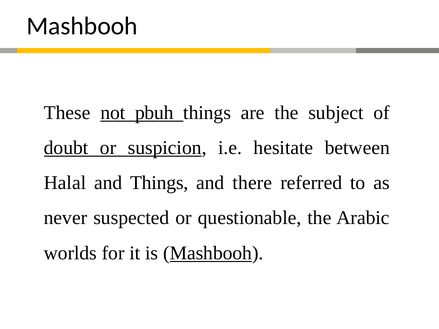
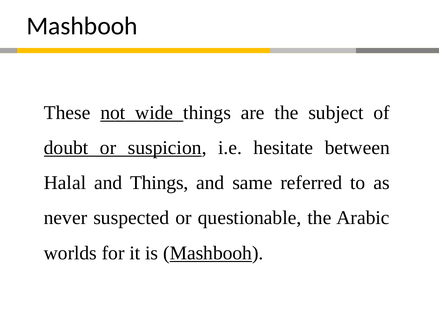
pbuh: pbuh -> wide (154, 113)
there: there -> same (252, 183)
